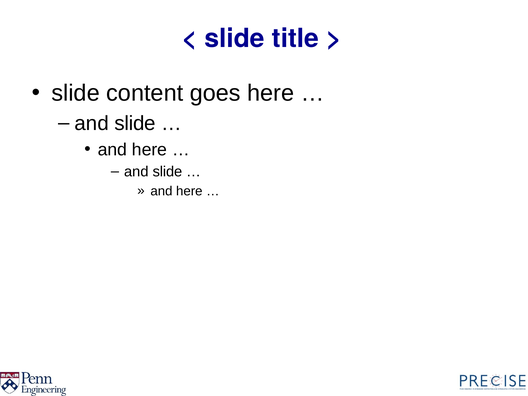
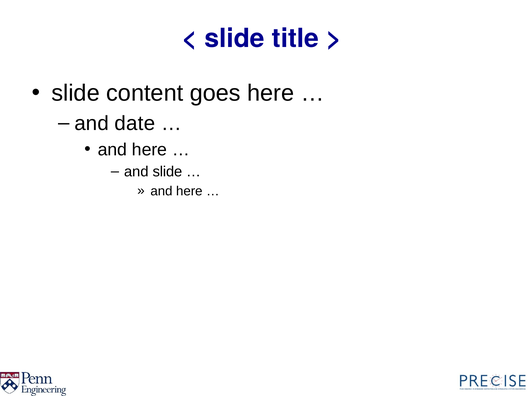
slide: slide -> date (135, 123)
